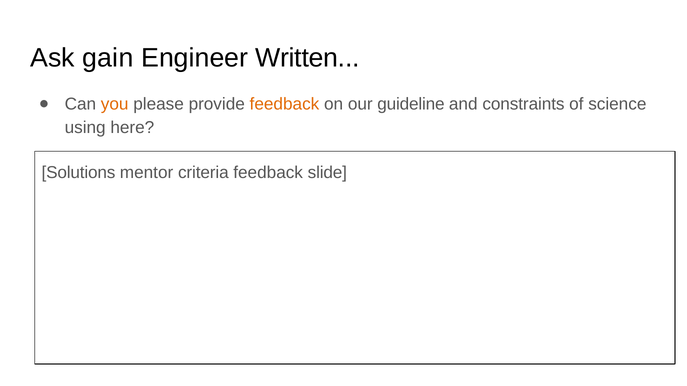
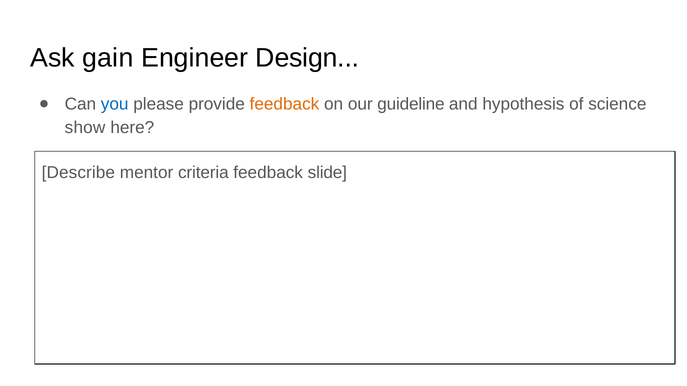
Written: Written -> Design (307, 58)
you colour: orange -> blue (115, 104)
constraints: constraints -> hypothesis (523, 104)
using: using -> show (85, 128)
Solutions: Solutions -> Describe (78, 173)
